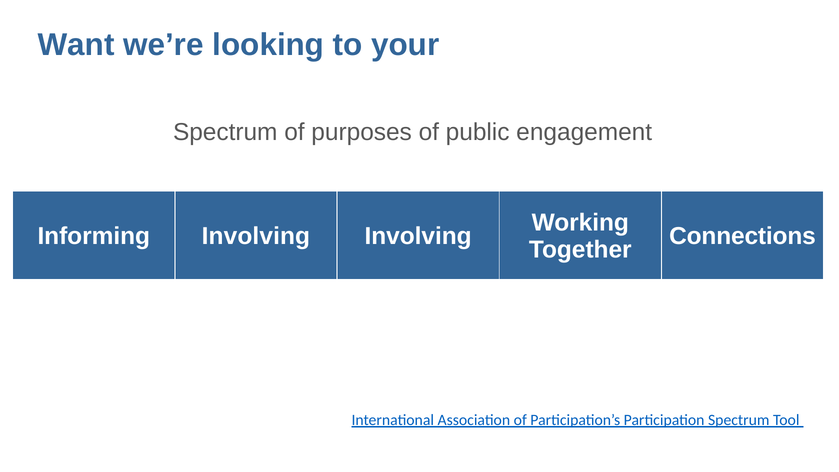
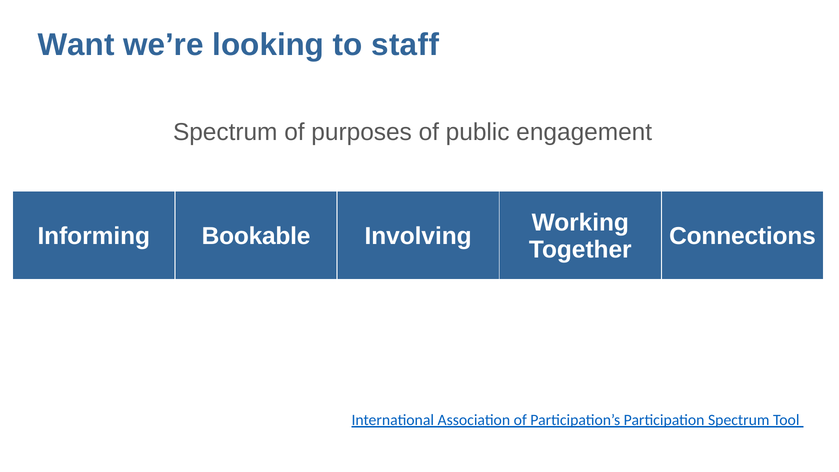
your: your -> staff (405, 45)
Informing Involving: Involving -> Bookable (256, 236)
